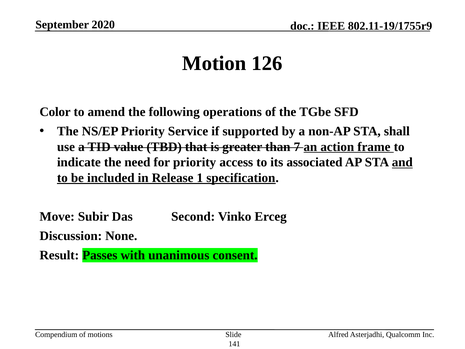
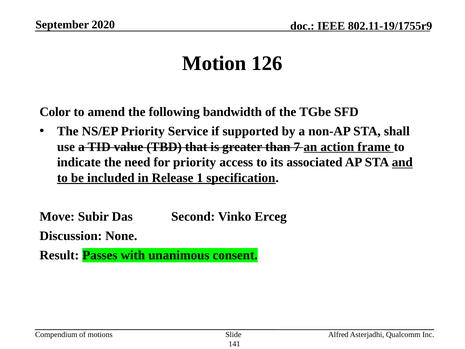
operations: operations -> bandwidth (232, 112)
